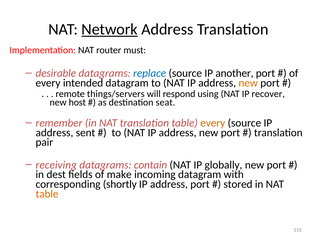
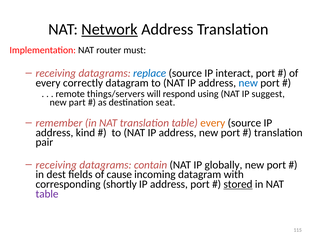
desirable: desirable -> receiving (56, 73)
another: another -> interact (234, 73)
intended: intended -> correctly (83, 83)
new colour: orange -> blue (248, 83)
recover: recover -> suggest (268, 94)
host: host -> part (77, 102)
sent: sent -> kind (85, 133)
make: make -> cause (119, 174)
stored underline: none -> present (238, 184)
table colour: orange -> purple (47, 194)
